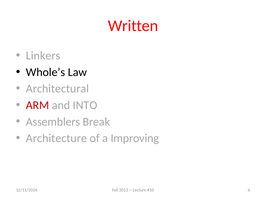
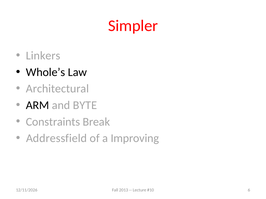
Written: Written -> Simpler (133, 26)
ARM colour: red -> black (38, 105)
INTO: INTO -> BYTE (85, 105)
Assemblers: Assemblers -> Constraints (53, 122)
Architecture: Architecture -> Addressfield (56, 139)
